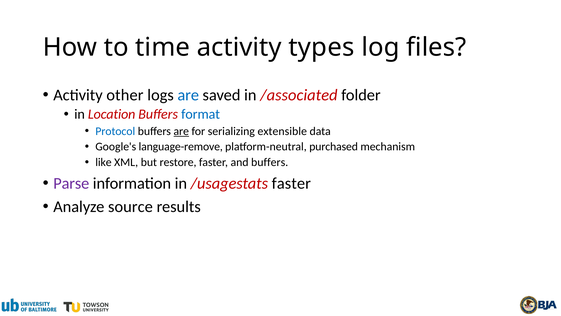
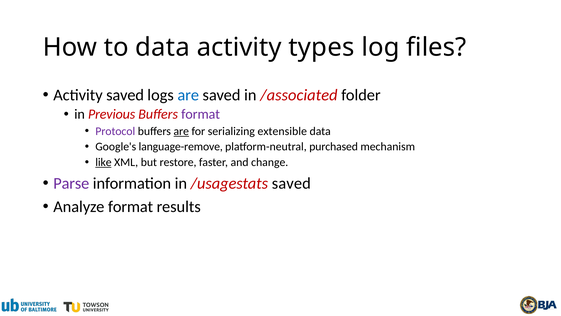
to time: time -> data (163, 47)
Activity other: other -> saved (125, 95)
Location: Location -> Previous (112, 114)
format colour: blue -> purple (201, 114)
Protocol colour: blue -> purple (115, 131)
like underline: none -> present (103, 162)
and buffers: buffers -> change (270, 162)
/usagestats faster: faster -> saved (291, 183)
Analyze source: source -> format (131, 207)
